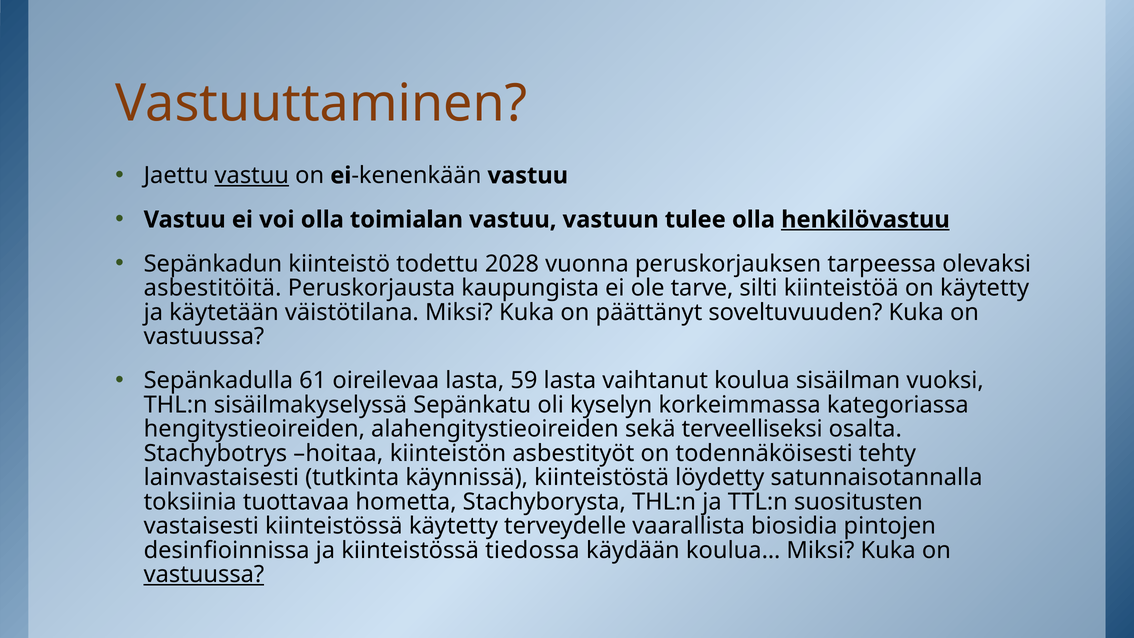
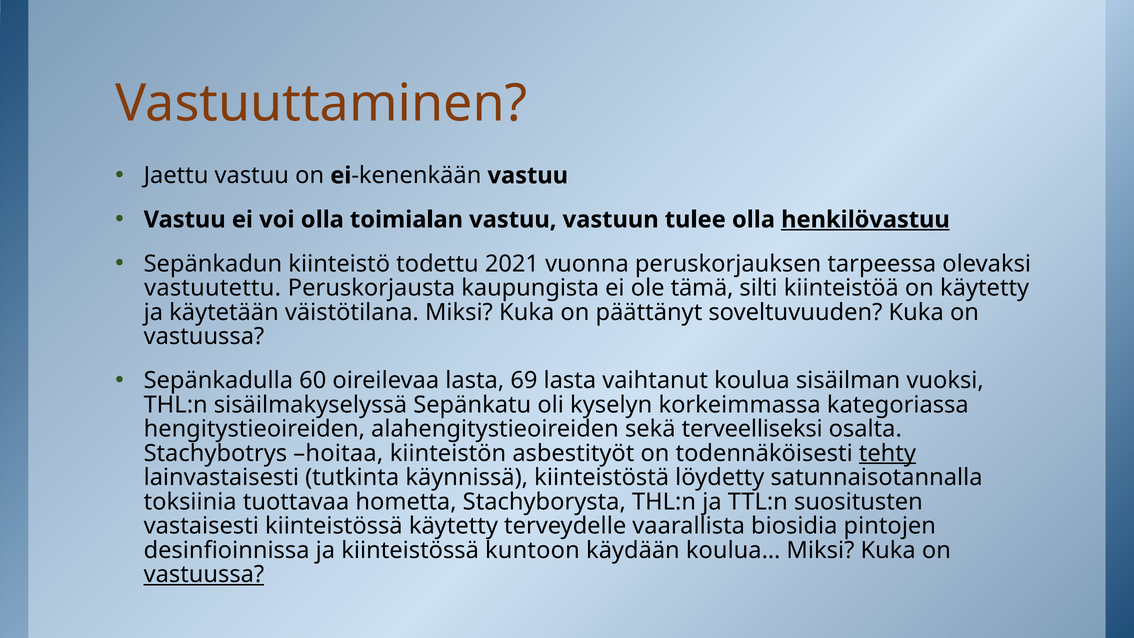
vastuu underline: present -> none (252, 176)
2028: 2028 -> 2021 (512, 264)
asbestitöitä: asbestitöitä -> vastuutettu (213, 288)
tarve: tarve -> tämä (702, 288)
61: 61 -> 60 (313, 381)
59: 59 -> 69 (524, 381)
tehty underline: none -> present (887, 453)
tiedossa: tiedossa -> kuntoon (532, 550)
